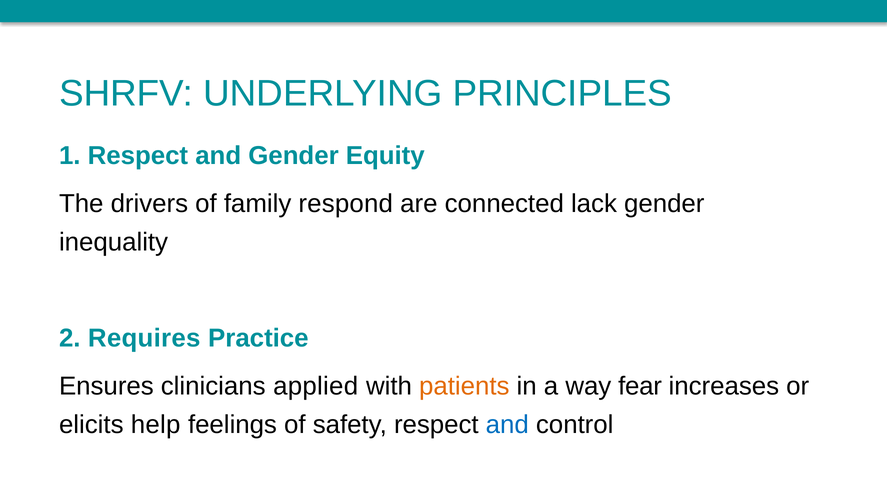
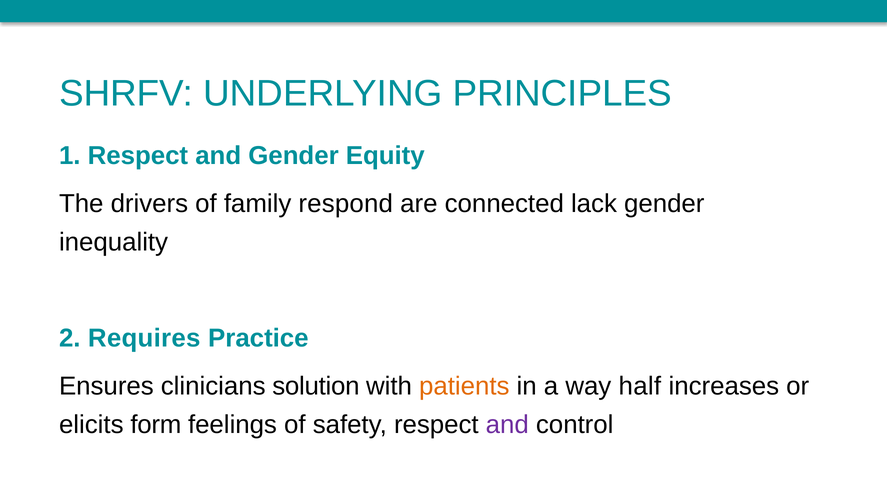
applied: applied -> solution (316, 386)
fear: fear -> half (640, 386)
help: help -> form (156, 425)
and colour: blue -> purple (507, 425)
